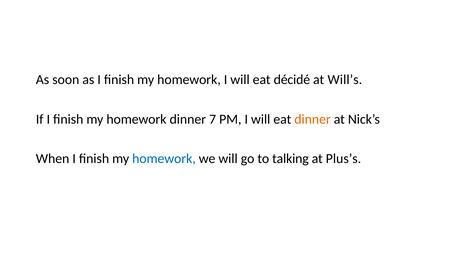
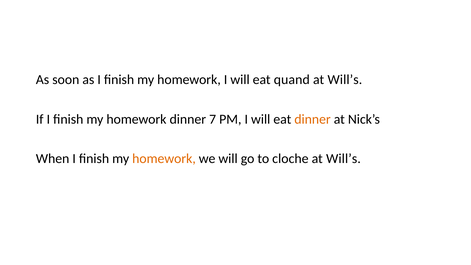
décidé: décidé -> quand (292, 80)
homework colour: blue -> orange (164, 159)
talking: talking -> cloche (290, 159)
Plus’s: Plus’s -> Will’s (343, 159)
